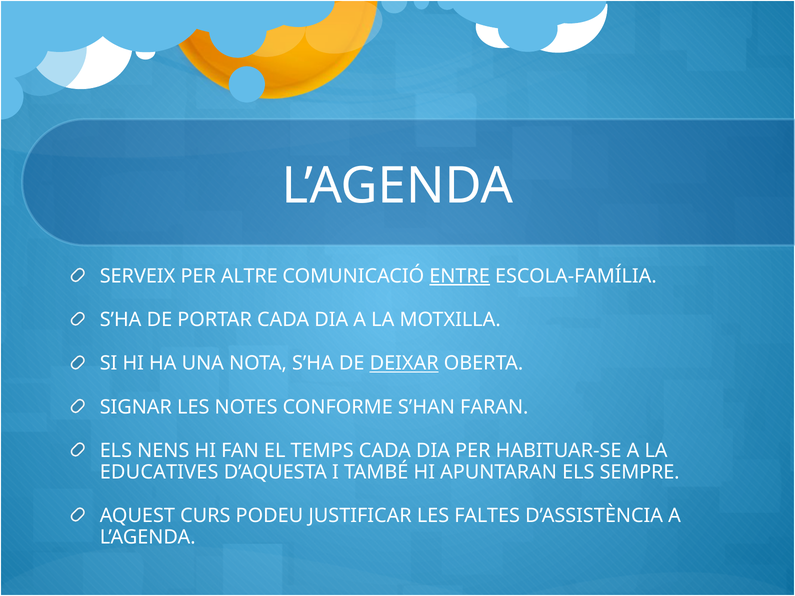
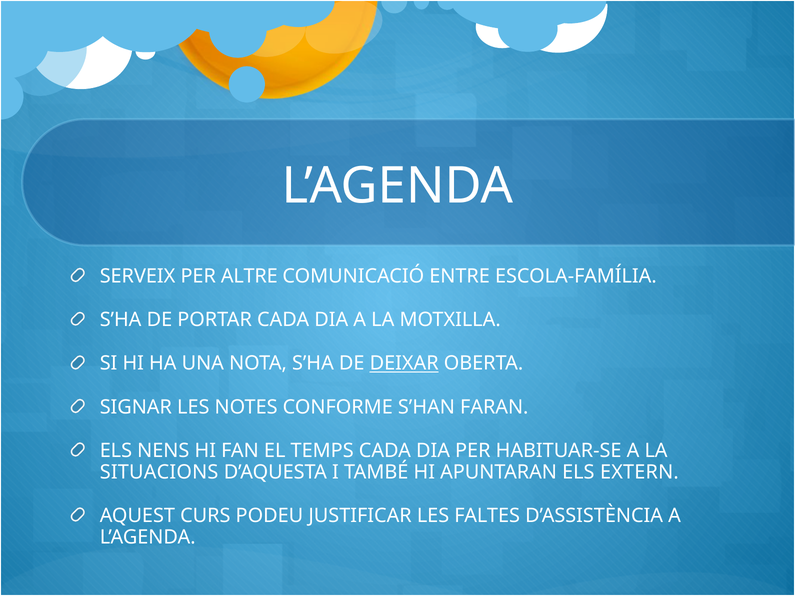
ENTRE underline: present -> none (460, 276)
EDUCATIVES: EDUCATIVES -> SITUACIONS (159, 472)
SEMPRE: SEMPRE -> EXTERN (639, 472)
